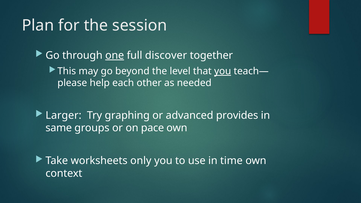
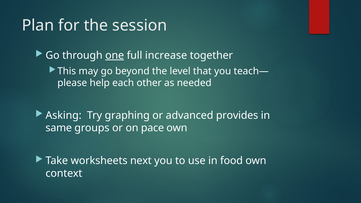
discover: discover -> increase (166, 55)
you underline: present -> none (223, 71)
Larger: Larger -> Asking (64, 115)
only: only -> next (141, 161)
time: time -> food (231, 161)
